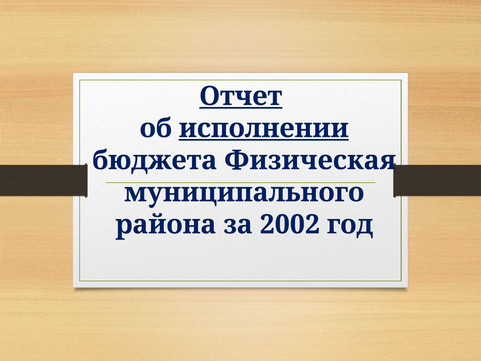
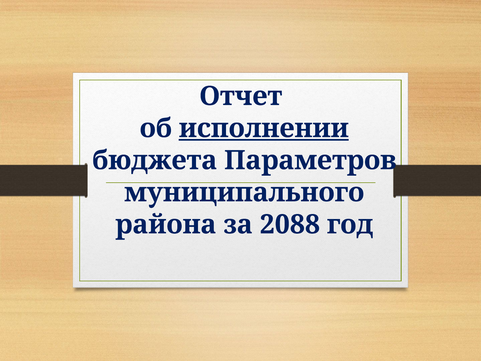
Отчет underline: present -> none (241, 96)
Физическая: Физическая -> Параметров (310, 160)
2002: 2002 -> 2088 (290, 224)
